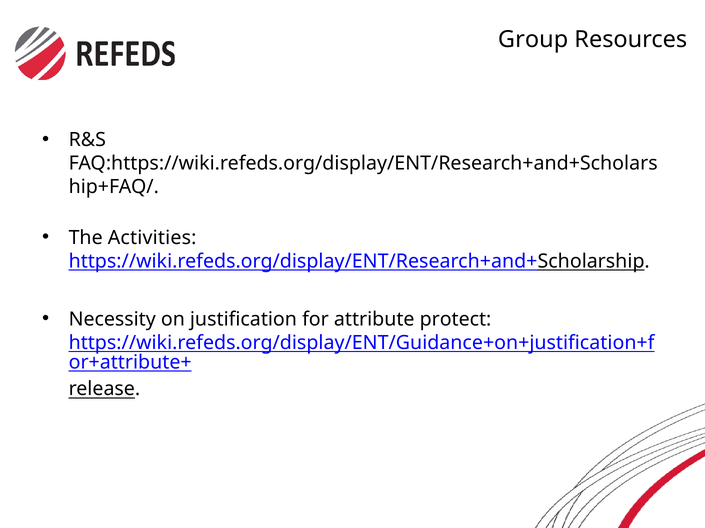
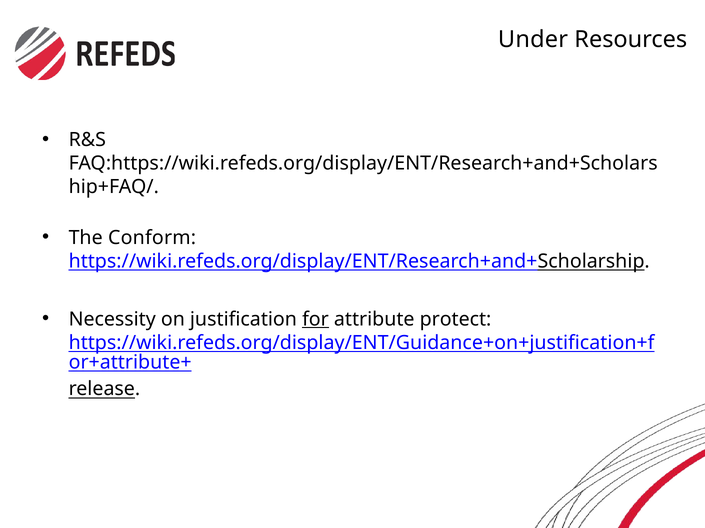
Group: Group -> Under (533, 40)
Activities: Activities -> Conform (152, 238)
for underline: none -> present (315, 320)
